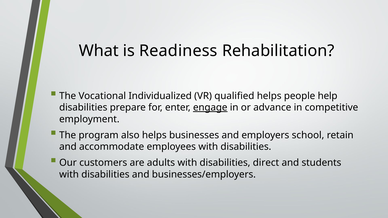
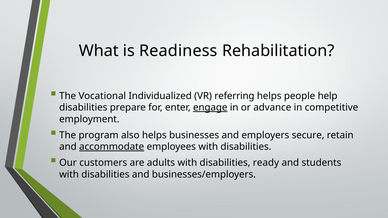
qualified: qualified -> referring (234, 96)
school: school -> secure (308, 135)
accommodate underline: none -> present (112, 147)
direct: direct -> ready (266, 163)
